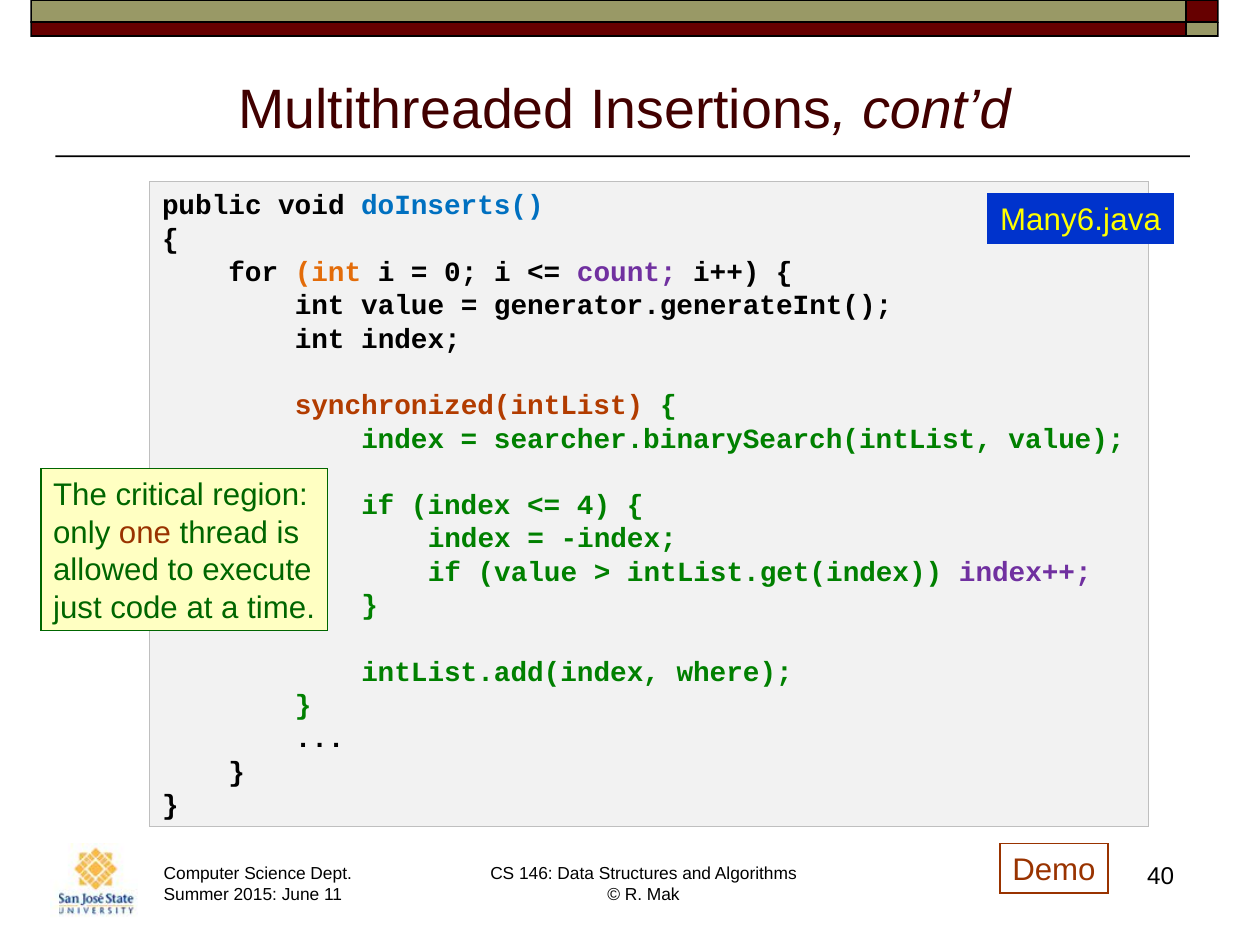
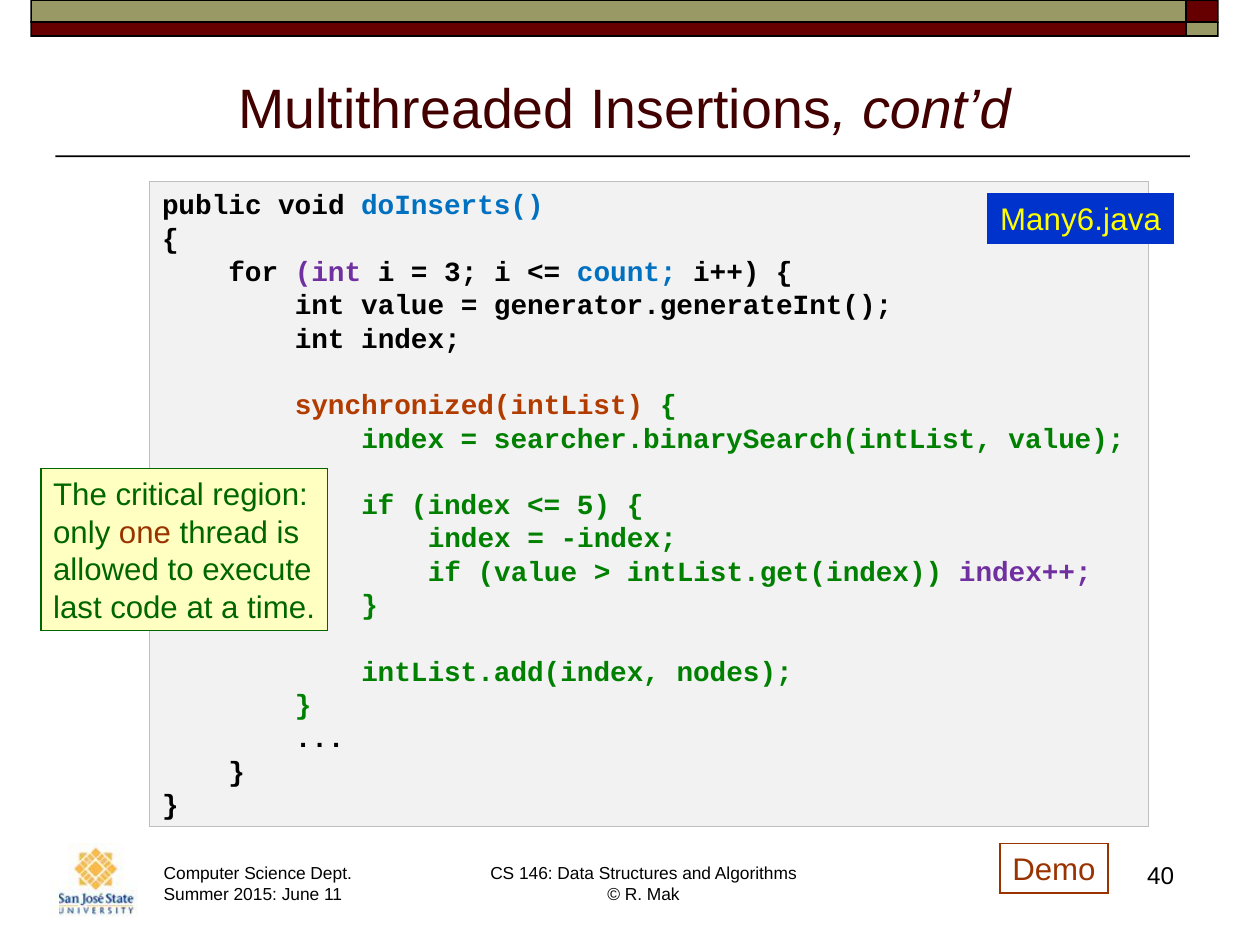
int colour: orange -> purple (328, 272)
0: 0 -> 3 (461, 272)
count colour: purple -> blue (627, 272)
4: 4 -> 5 (594, 505)
just: just -> last (77, 608)
where: where -> nodes (735, 672)
